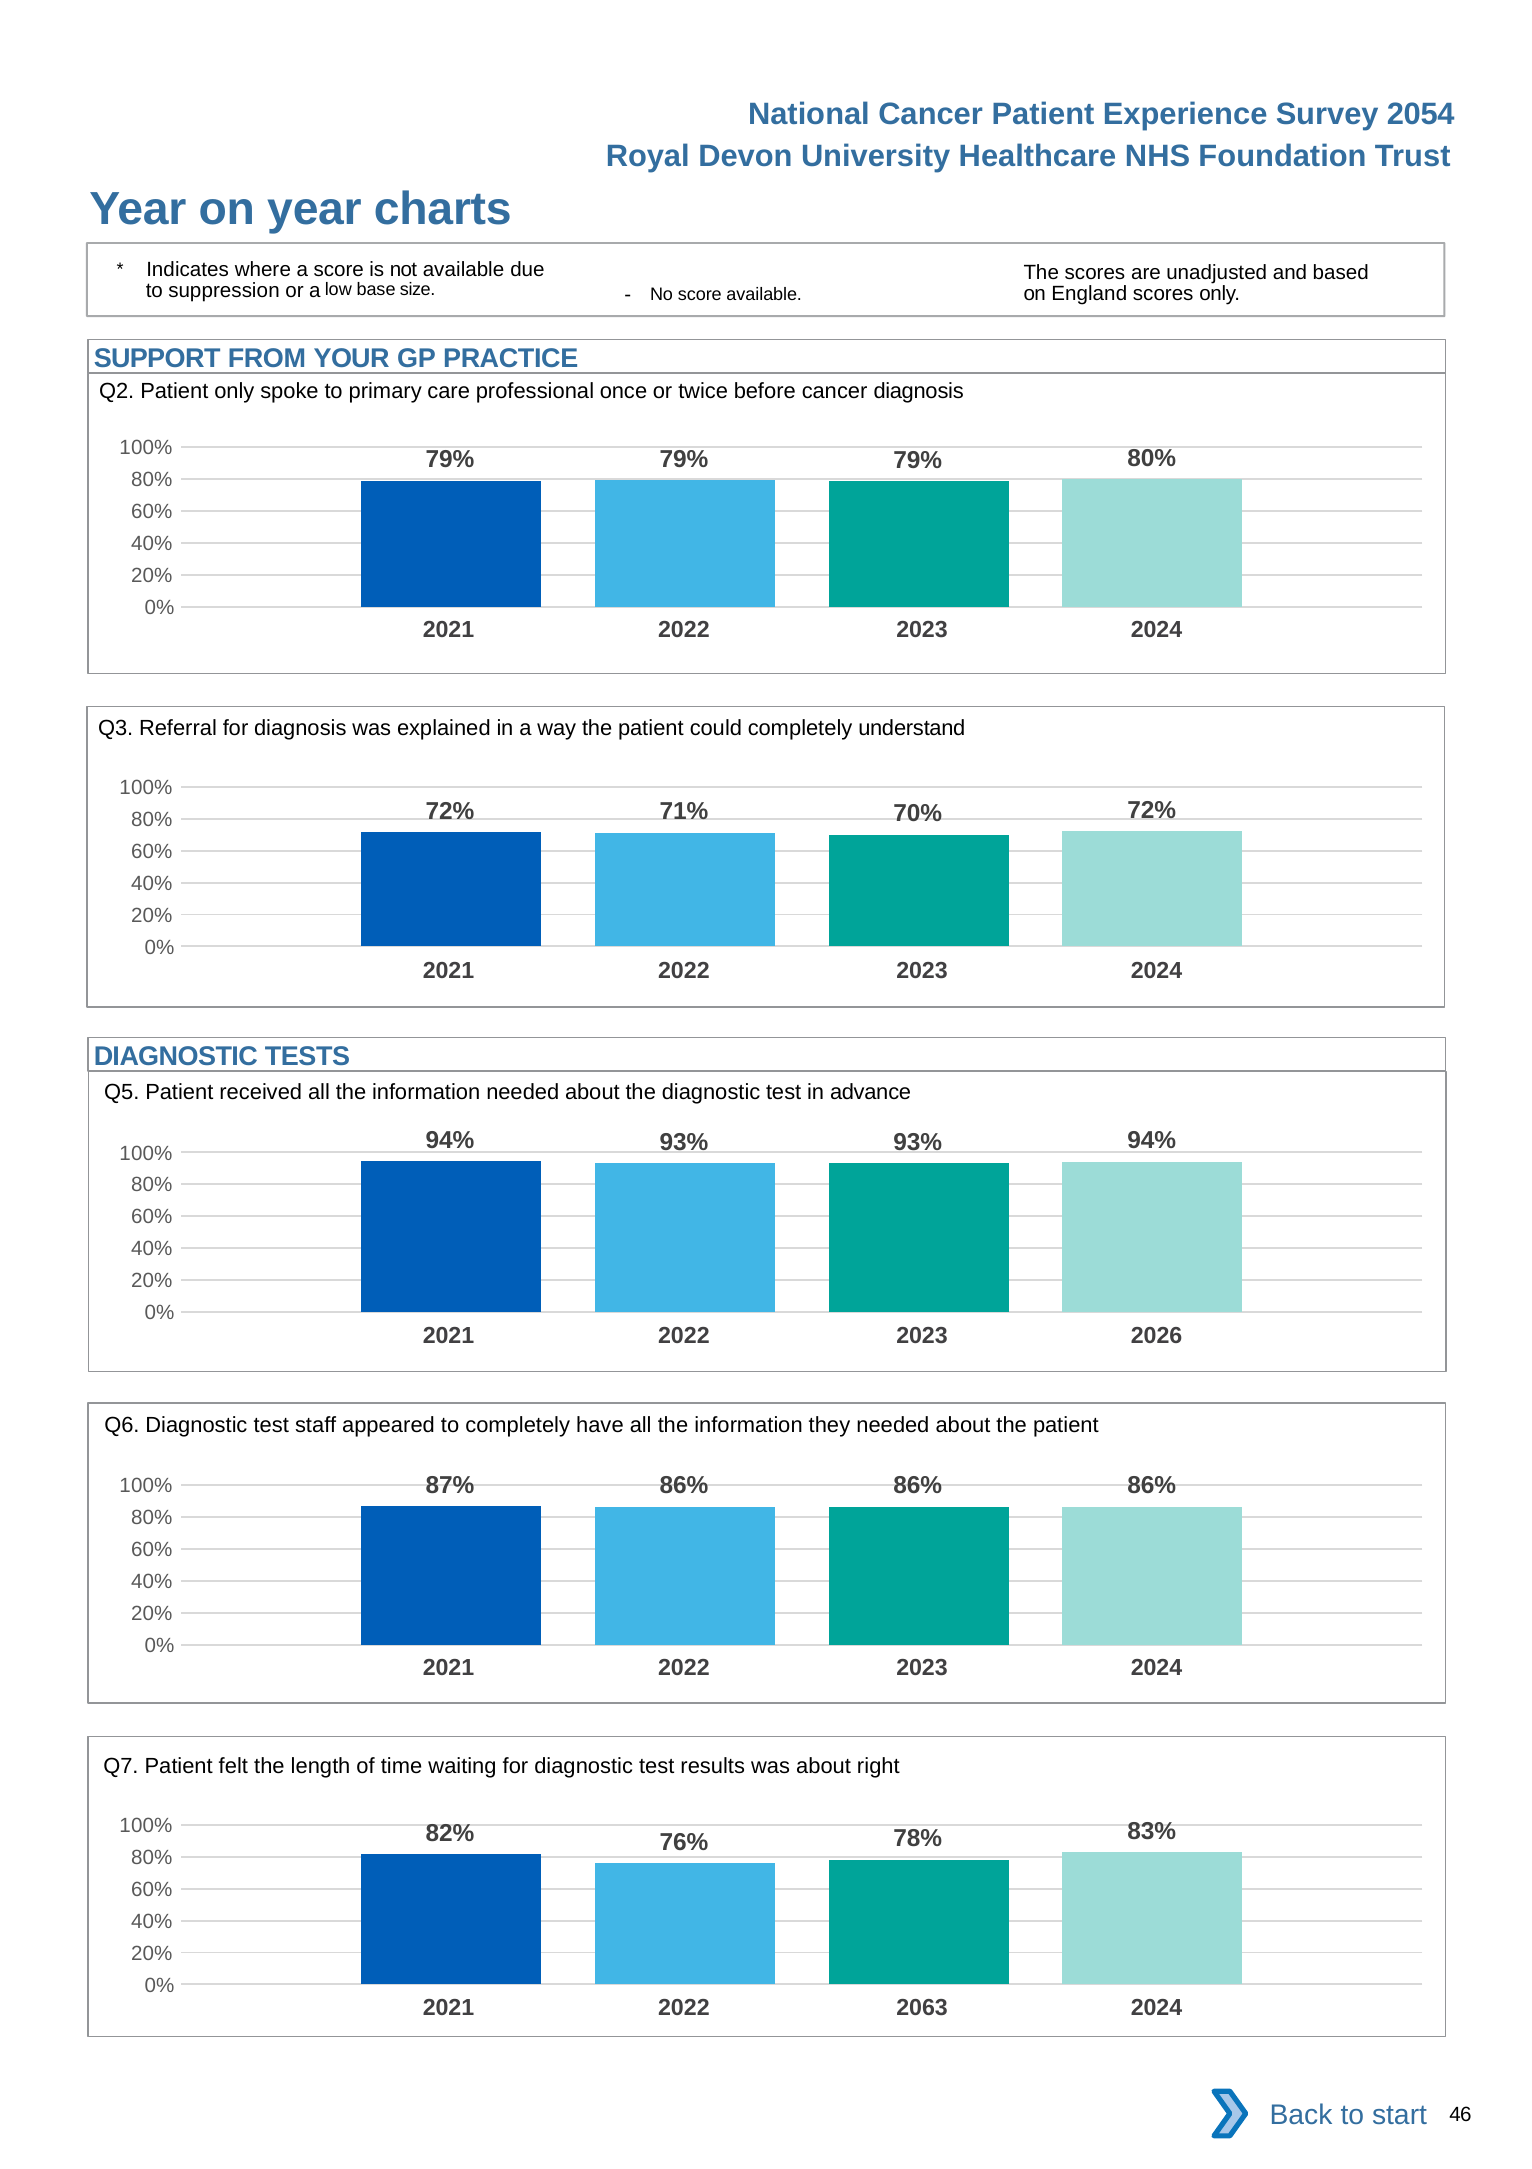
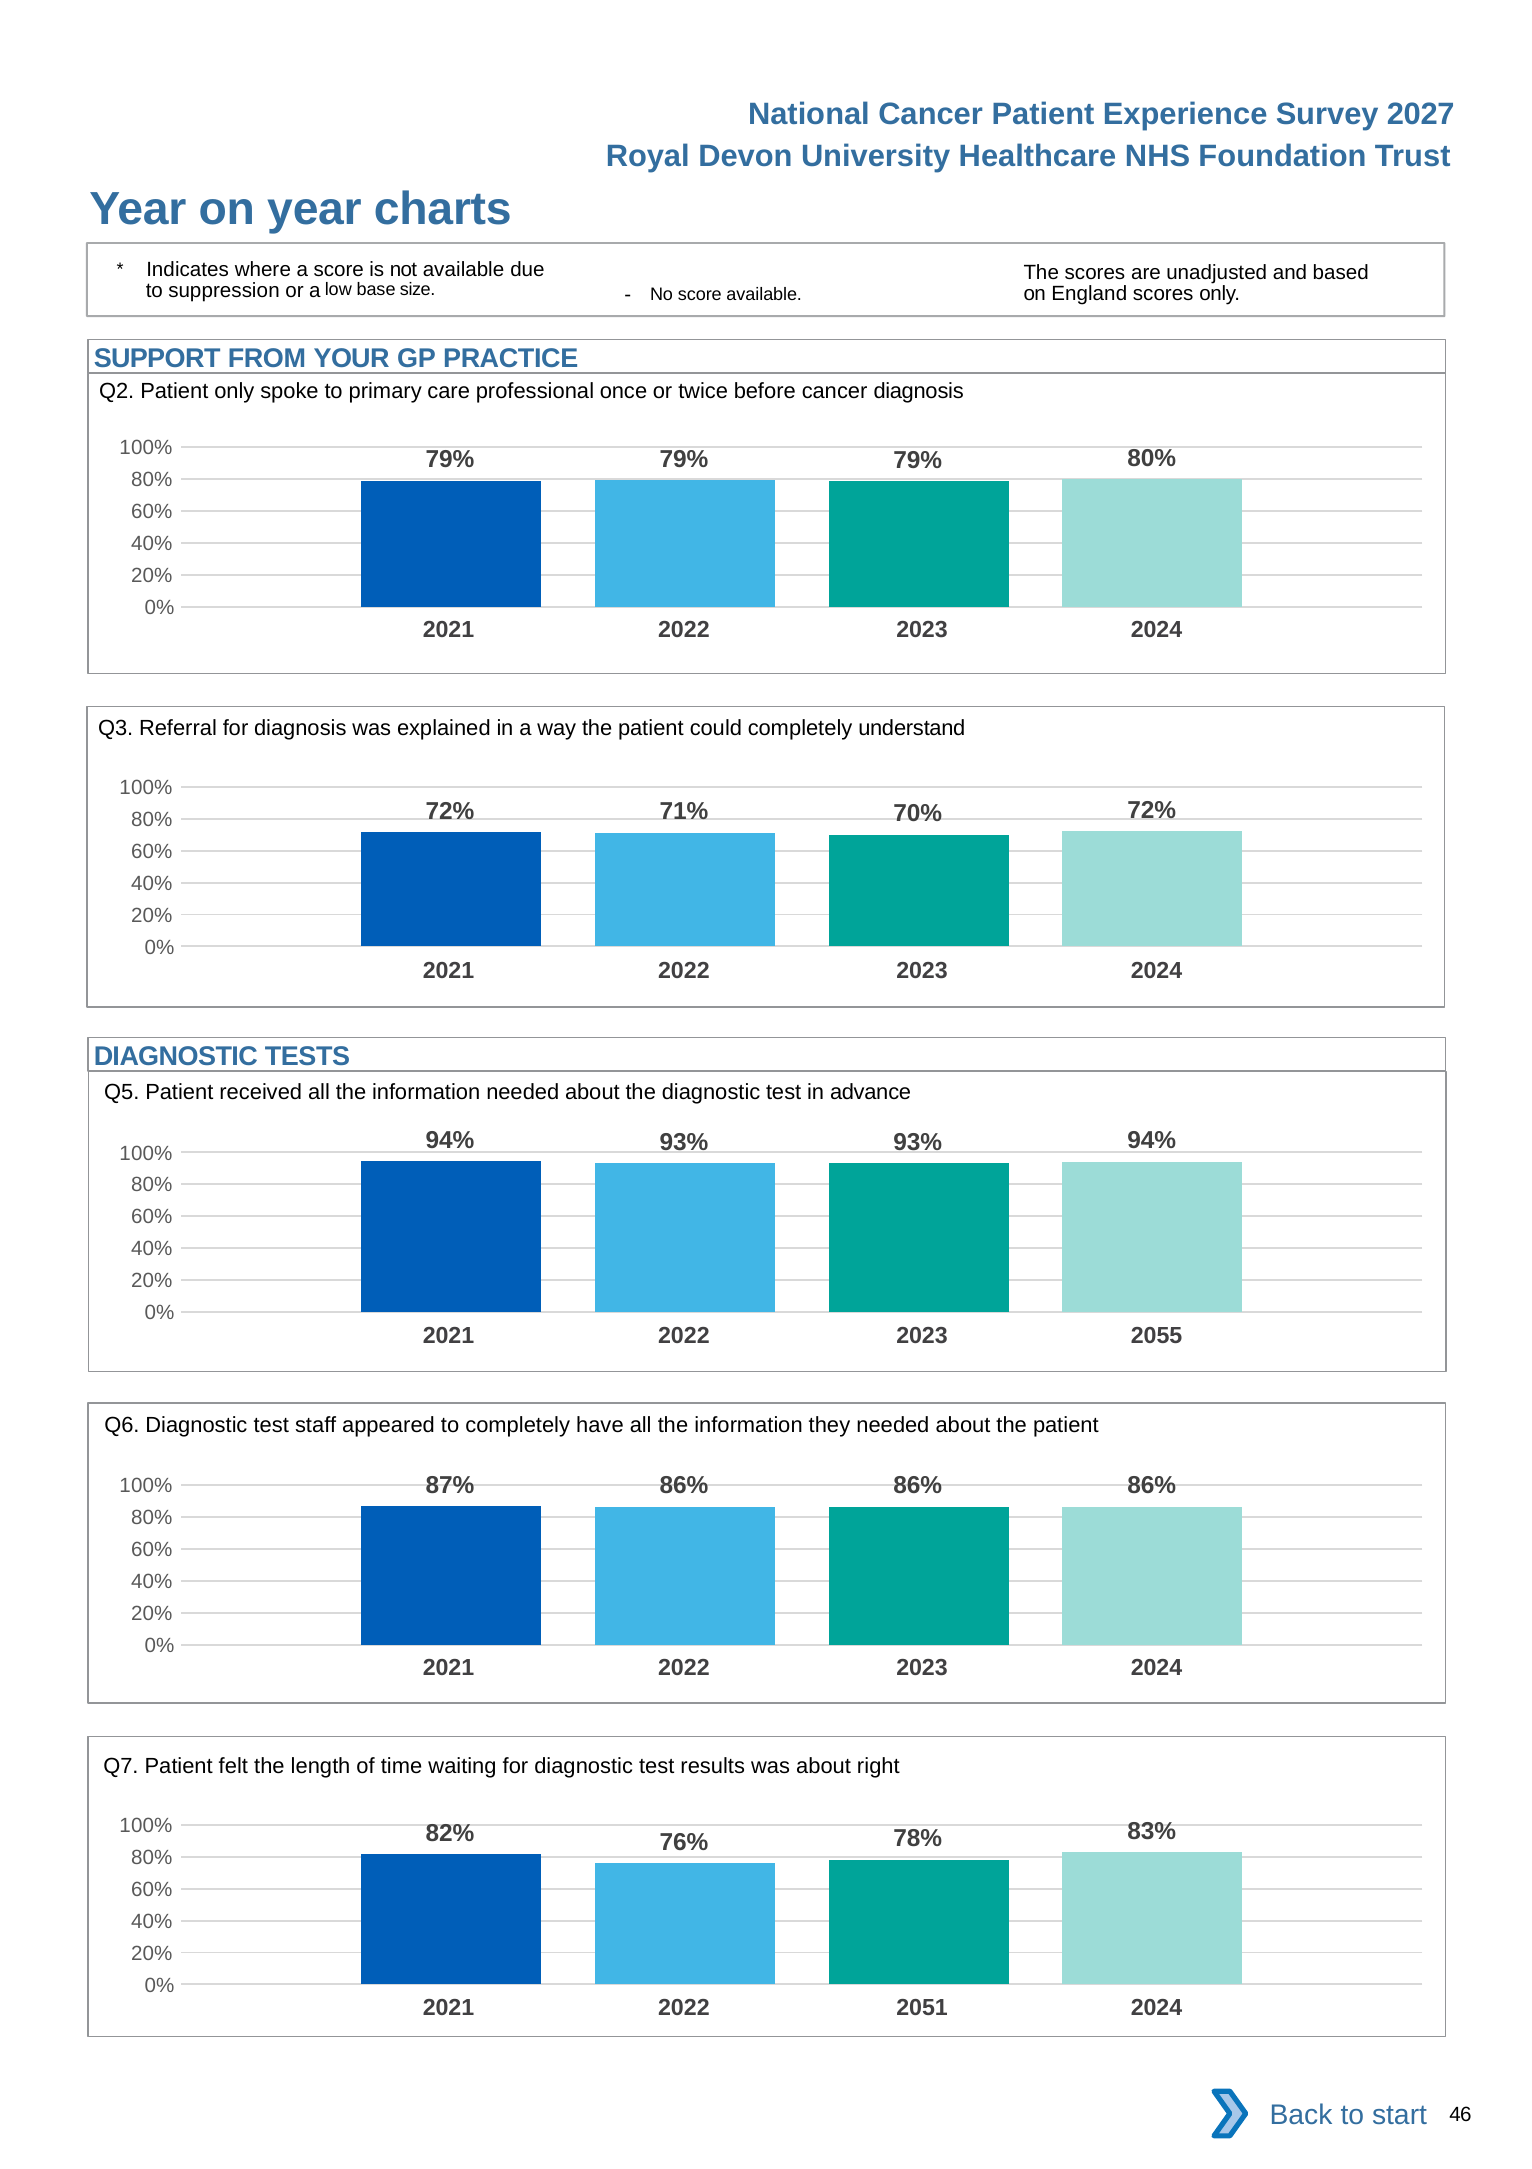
2054: 2054 -> 2027 (1421, 114)
2026: 2026 -> 2055 (1157, 1335)
2063: 2063 -> 2051 (922, 2007)
